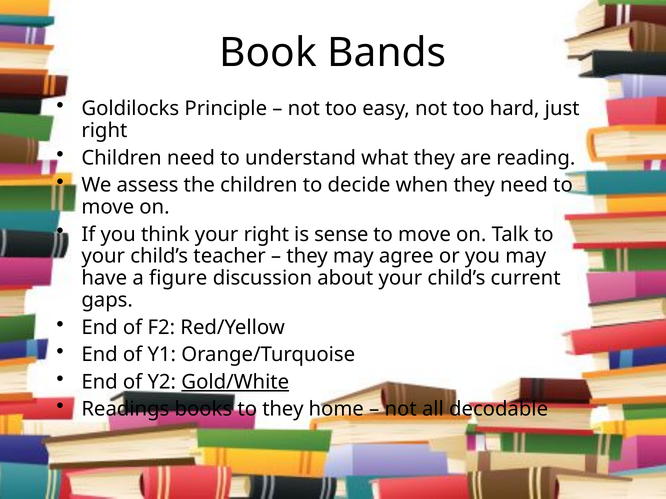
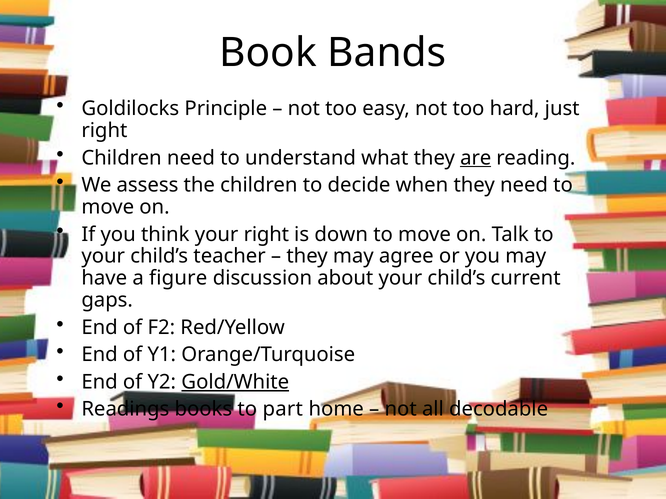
are underline: none -> present (476, 158)
sense: sense -> down (341, 235)
to they: they -> part (283, 410)
